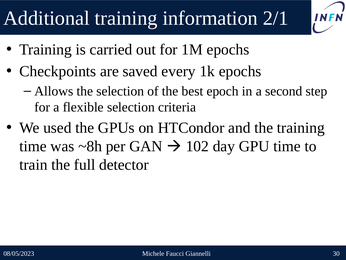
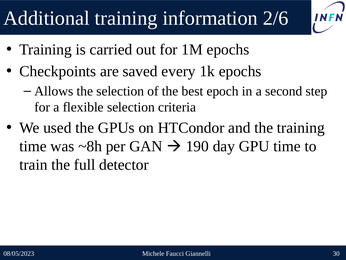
2/1: 2/1 -> 2/6 (276, 18)
102: 102 -> 190 (197, 146)
